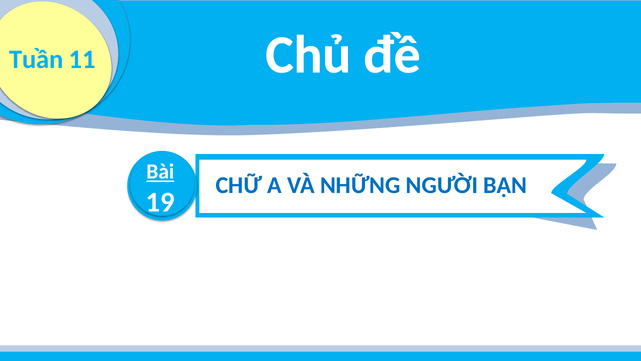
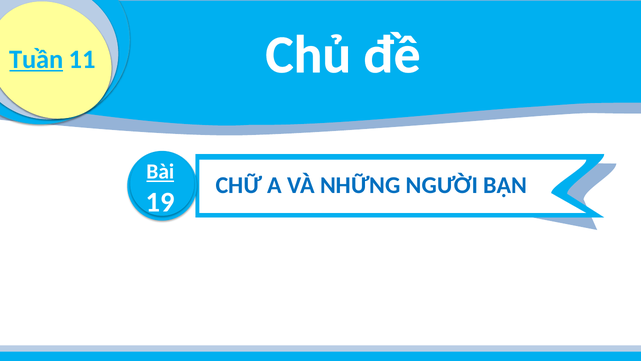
Tuần underline: none -> present (36, 59)
